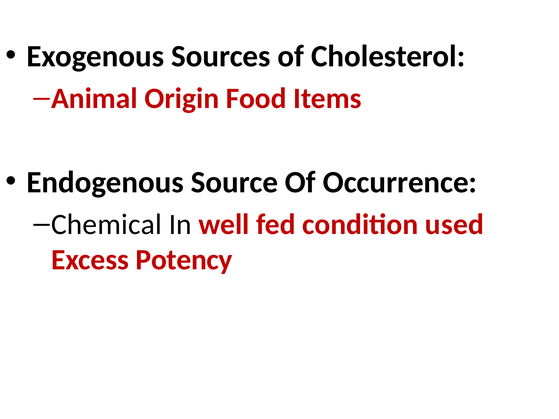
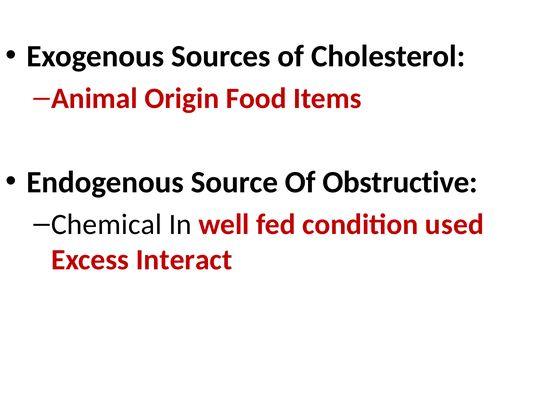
Occurrence: Occurrence -> Obstructive (400, 182)
Potency: Potency -> Interact (184, 260)
